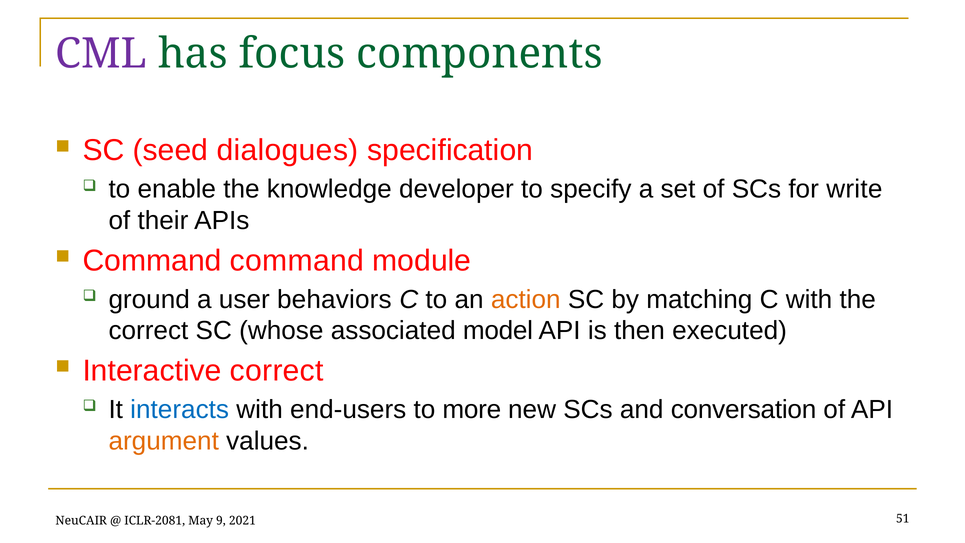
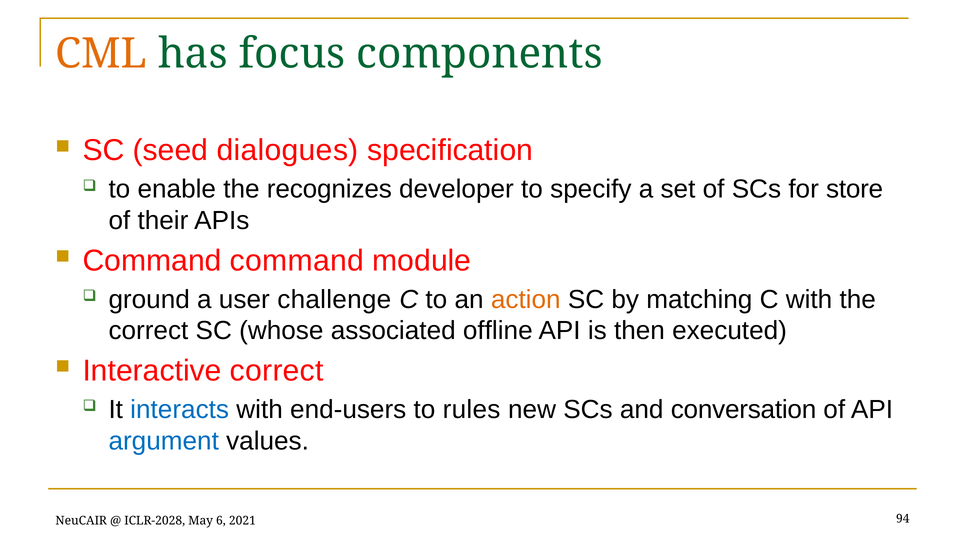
CML colour: purple -> orange (101, 54)
knowledge: knowledge -> recognizes (329, 189)
write: write -> store (855, 189)
behaviors: behaviors -> challenge (334, 299)
model: model -> offline (498, 331)
more: more -> rules (472, 409)
argument colour: orange -> blue (164, 441)
ICLR-2081: ICLR-2081 -> ICLR-2028 (155, 521)
9: 9 -> 6 (221, 521)
51: 51 -> 94 (903, 518)
